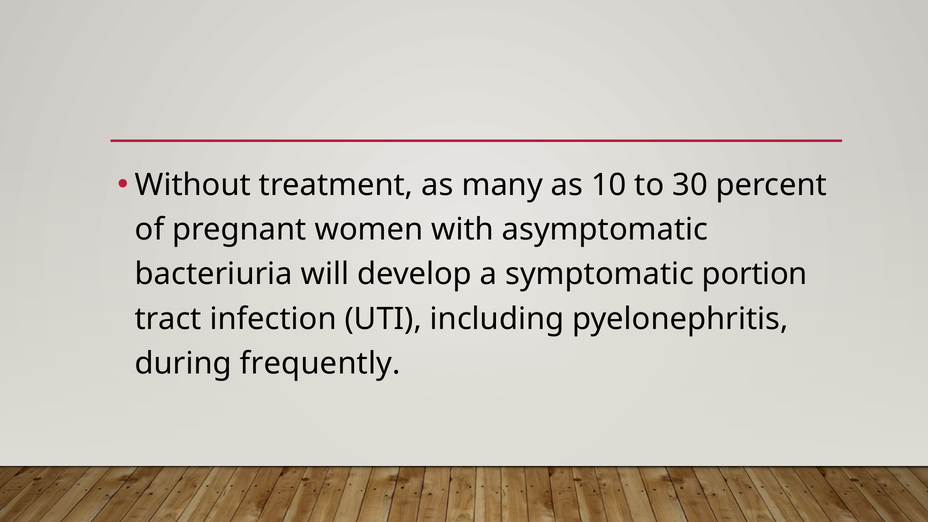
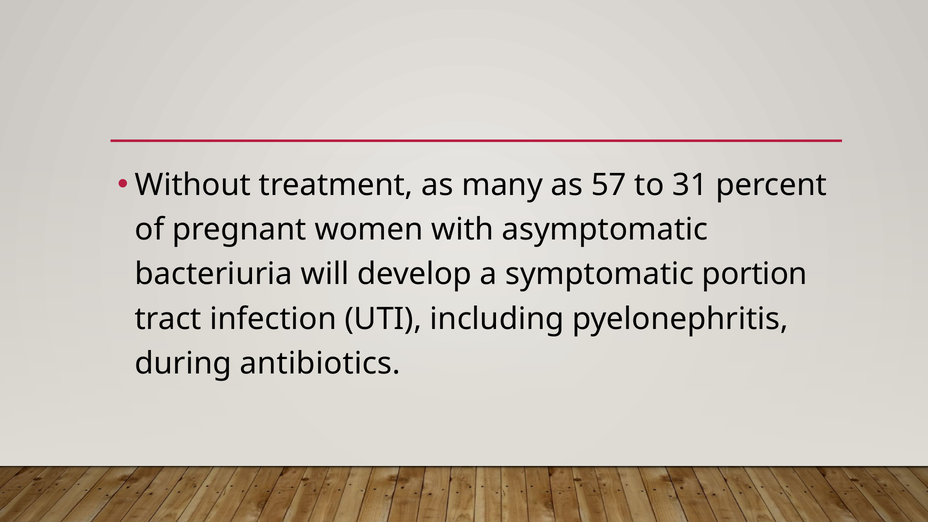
10: 10 -> 57 (609, 185)
30: 30 -> 31 (690, 185)
frequently: frequently -> antibiotics (320, 363)
